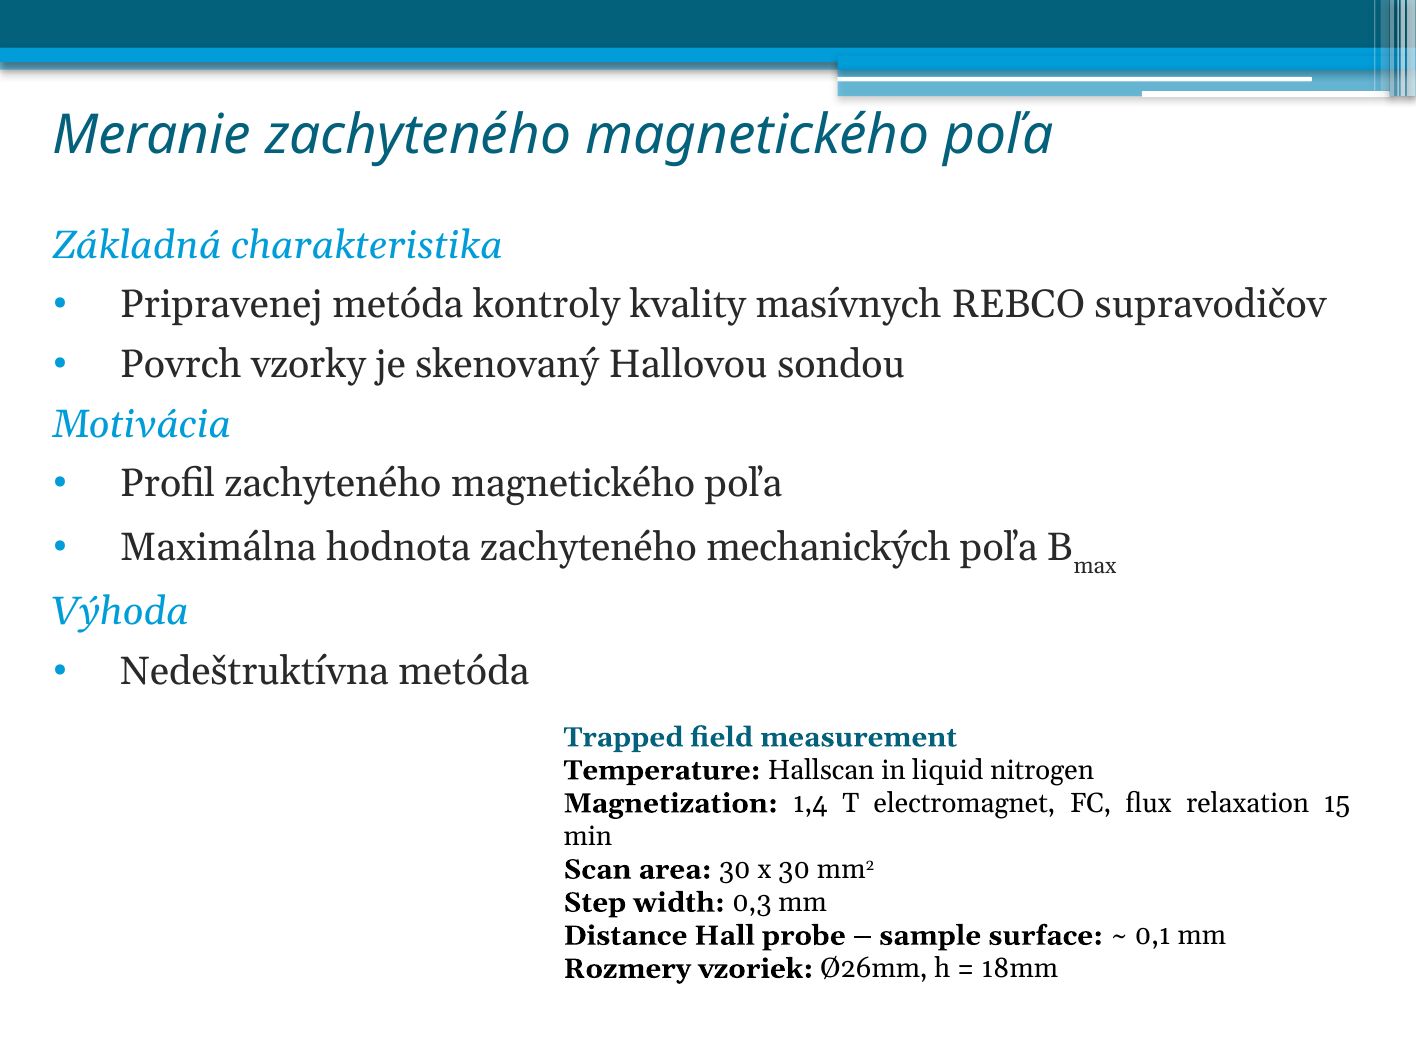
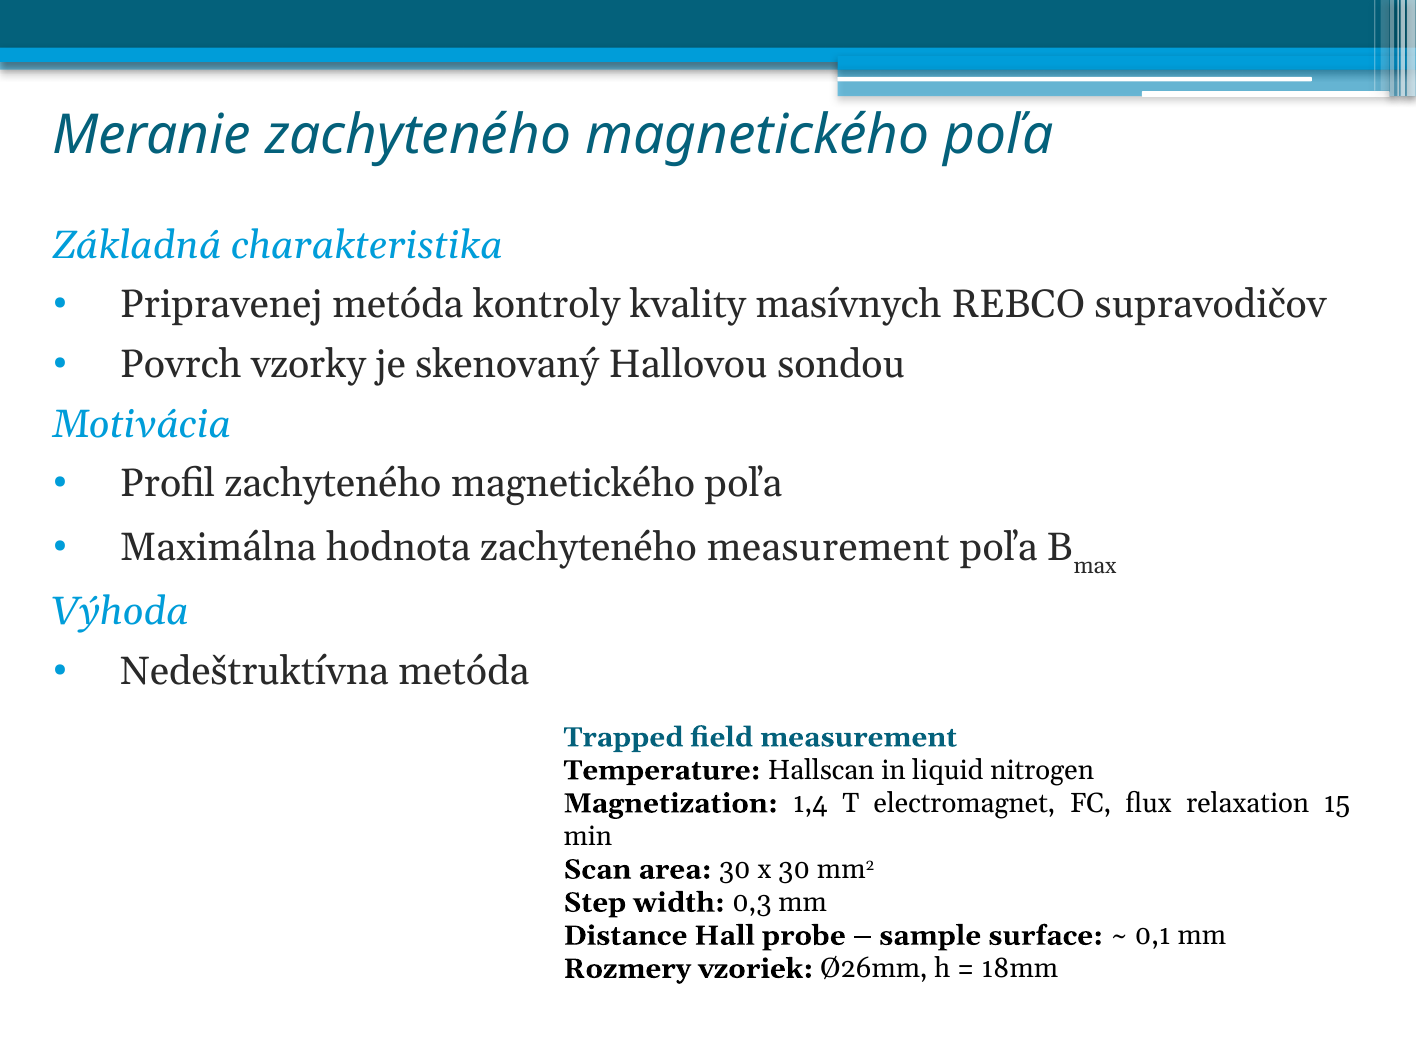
zachyteného mechanických: mechanických -> measurement (828, 548)
